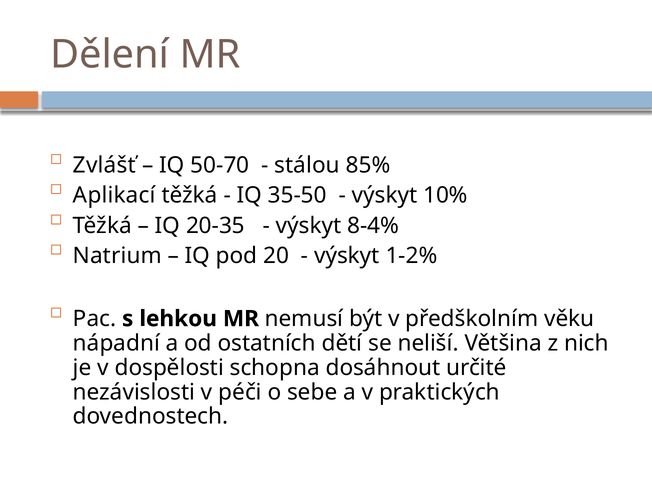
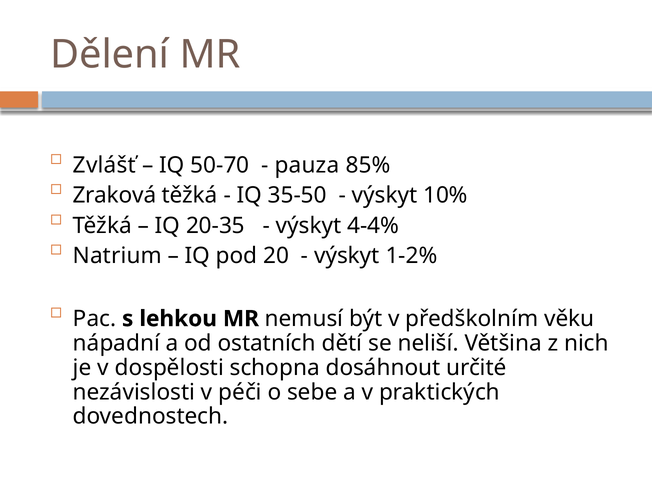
stálou: stálou -> pauza (307, 165)
Aplikací: Aplikací -> Zraková (114, 195)
8-4%: 8-4% -> 4-4% (373, 226)
